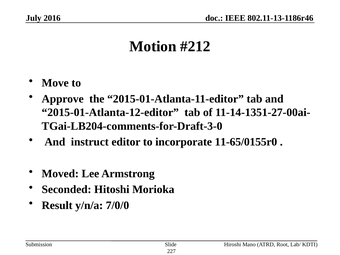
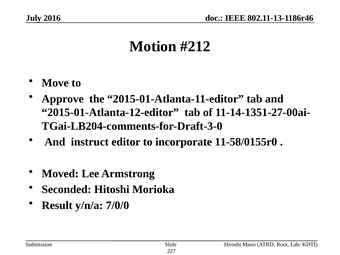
11-65/0155r0: 11-65/0155r0 -> 11-58/0155r0 (246, 142)
